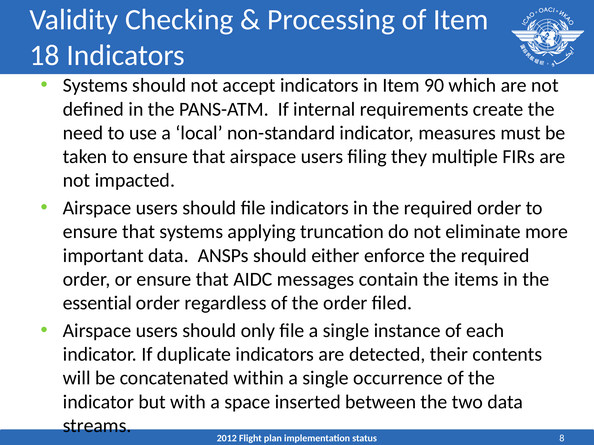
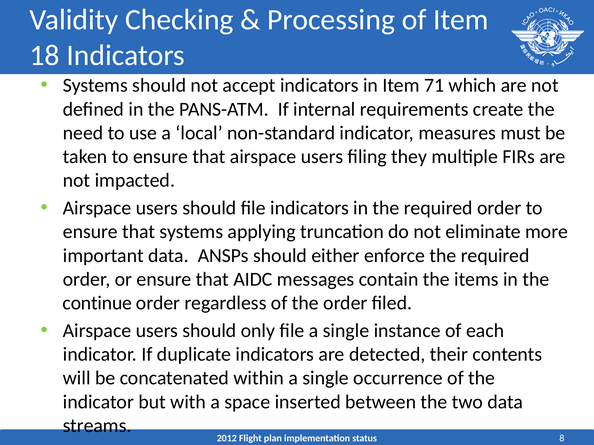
90: 90 -> 71 (434, 86)
essential: essential -> continue (97, 303)
